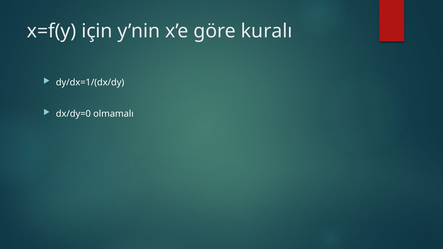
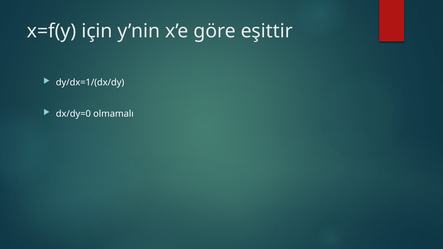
kuralı: kuralı -> eşittir (267, 31)
